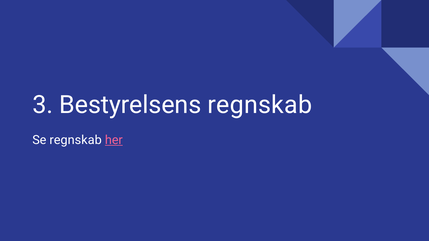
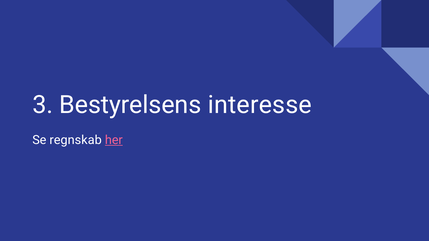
Bestyrelsens regnskab: regnskab -> interesse (260, 105)
